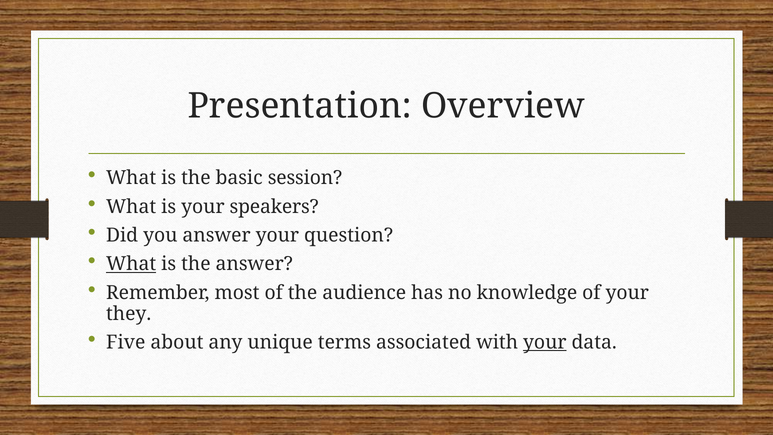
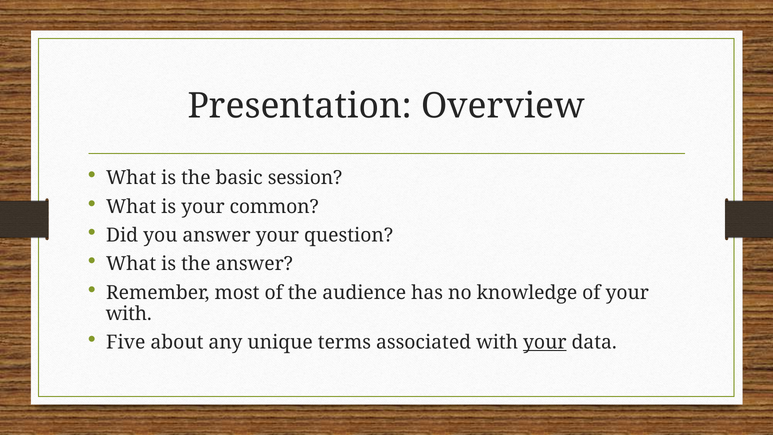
speakers: speakers -> common (274, 207)
What underline: present -> none (131, 264)
they: they -> with (129, 314)
